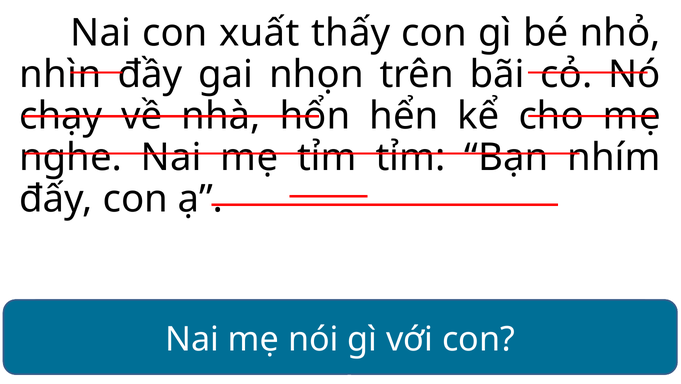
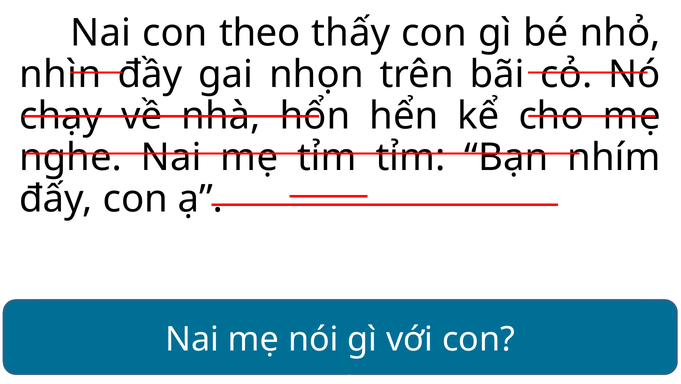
con xuất: xuất -> theo (260, 33)
